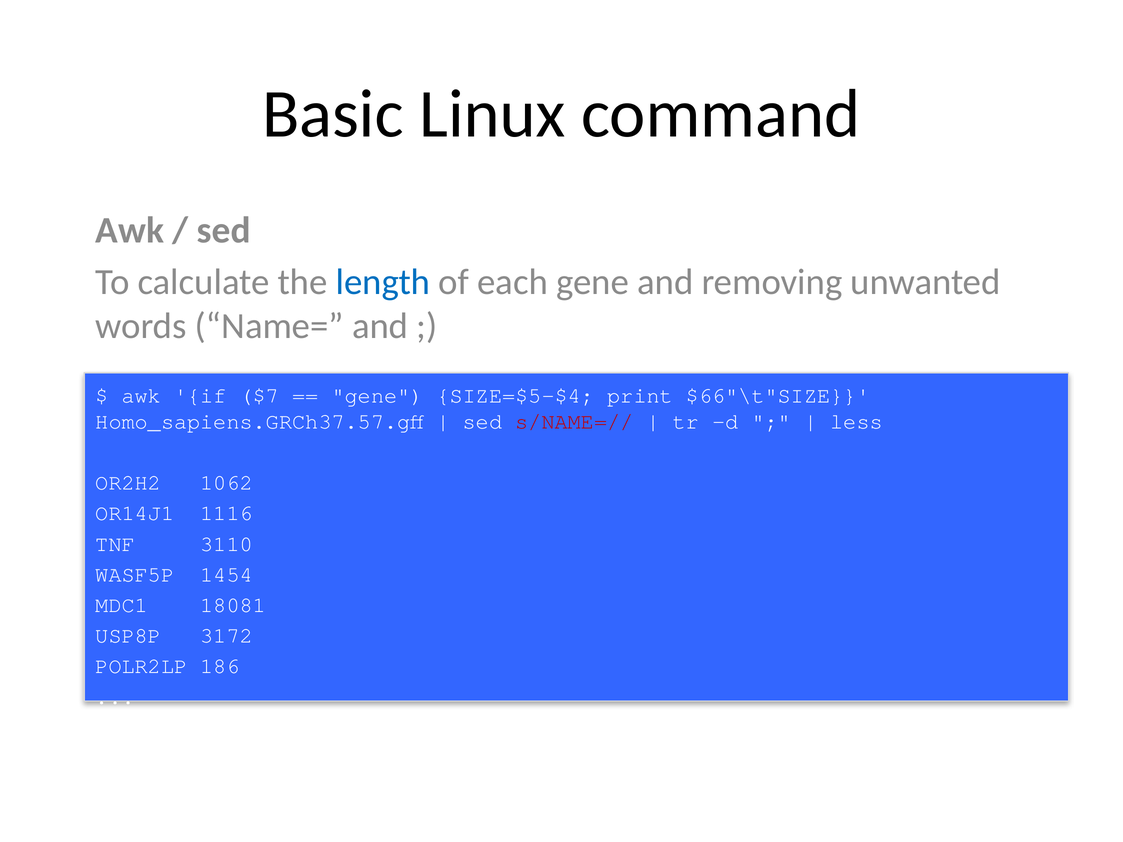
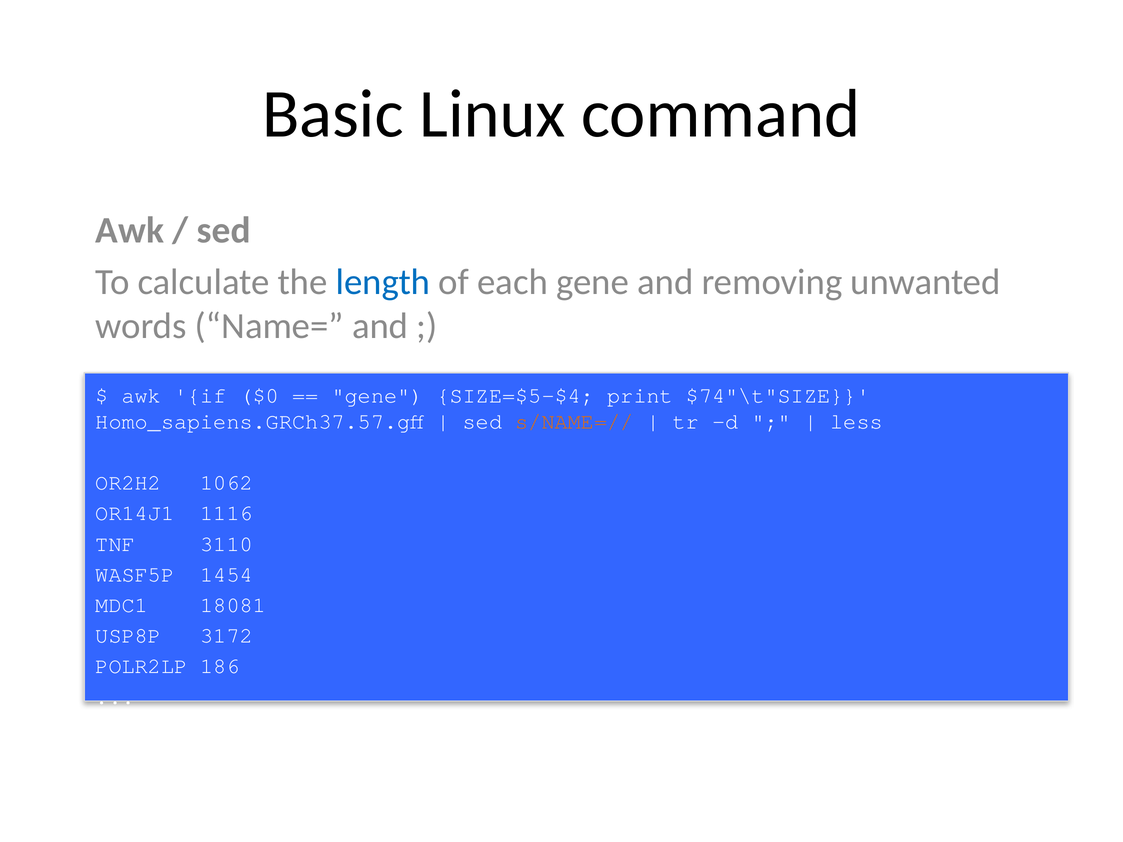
$7: $7 -> $0 (259, 395)
$66"\t"SIZE: $66"\t"SIZE -> $74"\t"SIZE (778, 395)
s/NAME=// colour: red -> orange (574, 422)
